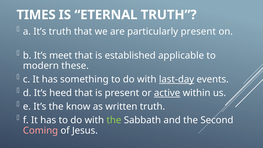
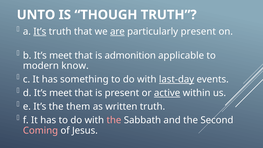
TIMES: TIMES -> UNTO (36, 15)
ETERNAL: ETERNAL -> THOUGH (106, 15)
It’s underline: none -> present (40, 32)
are underline: none -> present (117, 32)
established: established -> admonition (130, 55)
these: these -> know (75, 66)
d It’s heed: heed -> meet (61, 93)
know: know -> them (78, 106)
the colour: light green -> pink (114, 120)
